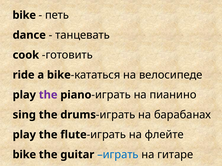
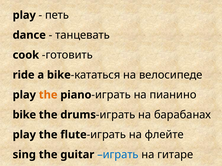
bike: bike -> play (24, 15)
the colour: purple -> orange (48, 95)
sing: sing -> bike (24, 115)
bike: bike -> sing (24, 155)
